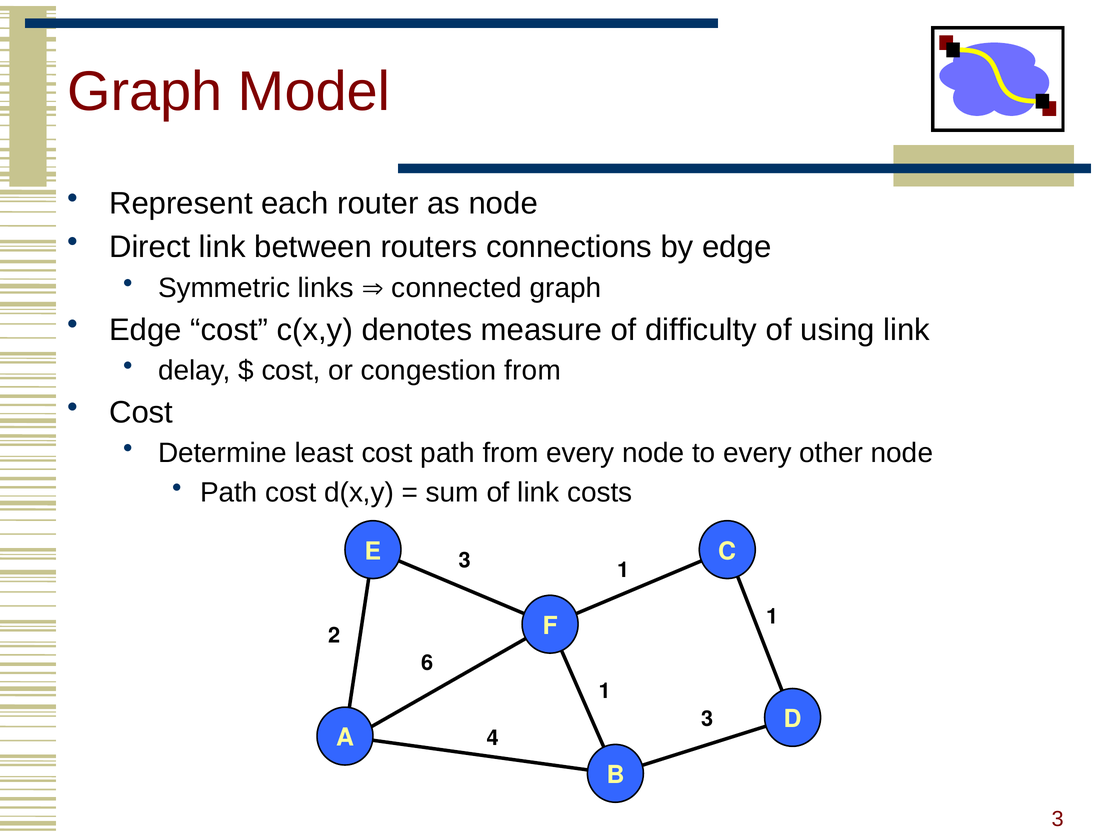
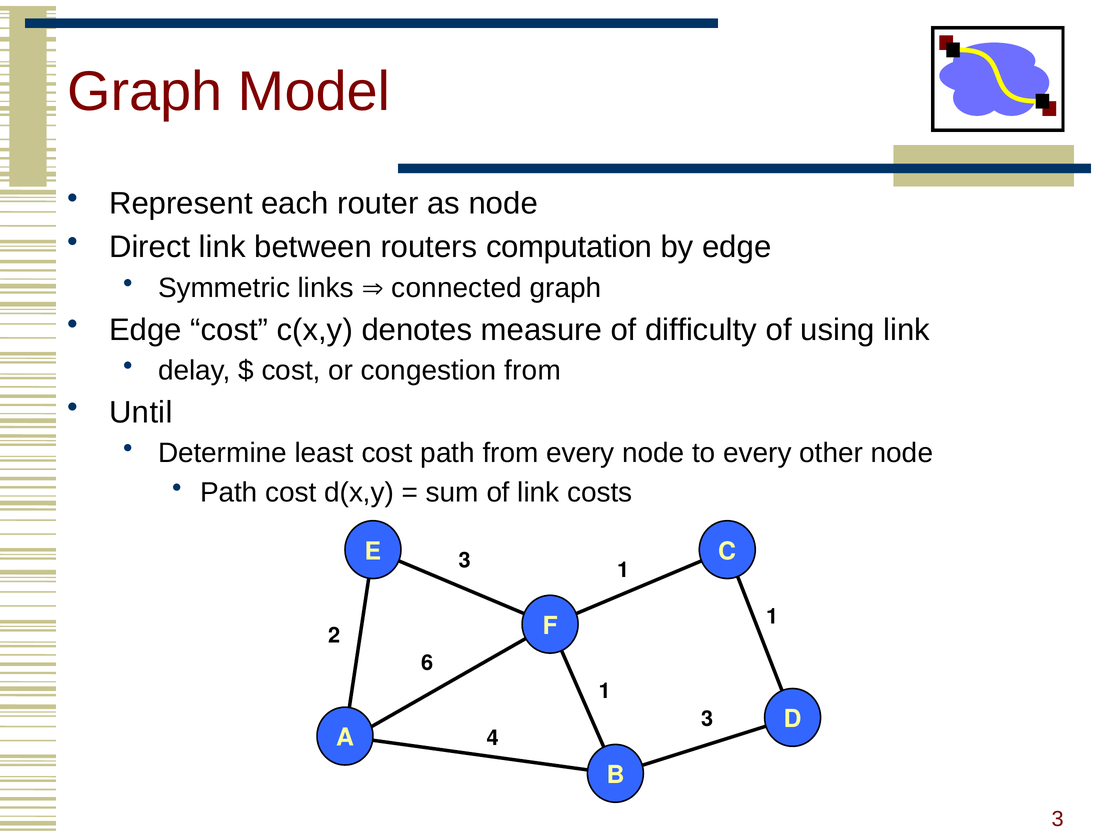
connections: connections -> computation (569, 247)
Cost: Cost -> Until (141, 413)
